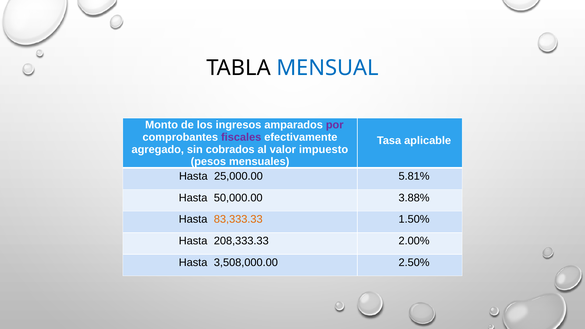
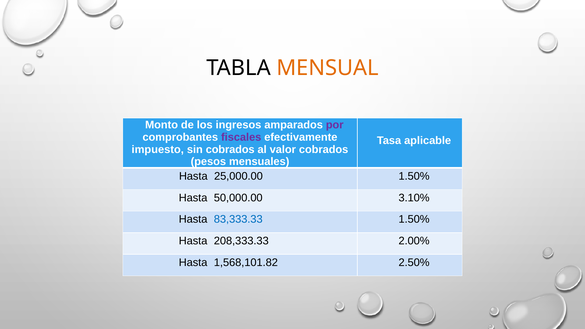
MENSUAL colour: blue -> orange (328, 68)
agregado: agregado -> impuesto (158, 149)
valor impuesto: impuesto -> cobrados (324, 149)
25,000.00 5.81%: 5.81% -> 1.50% (414, 176)
3.88%: 3.88% -> 3.10% (414, 198)
83,333.33 colour: orange -> blue (238, 219)
3,508,000.00: 3,508,000.00 -> 1,568,101.82 (246, 263)
